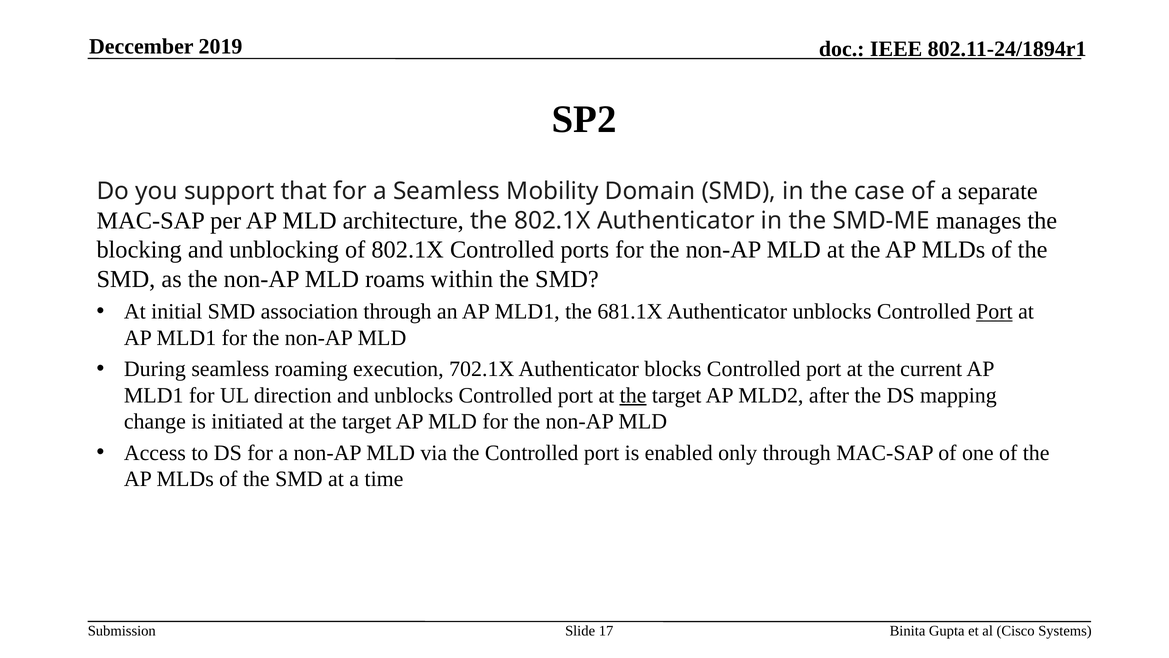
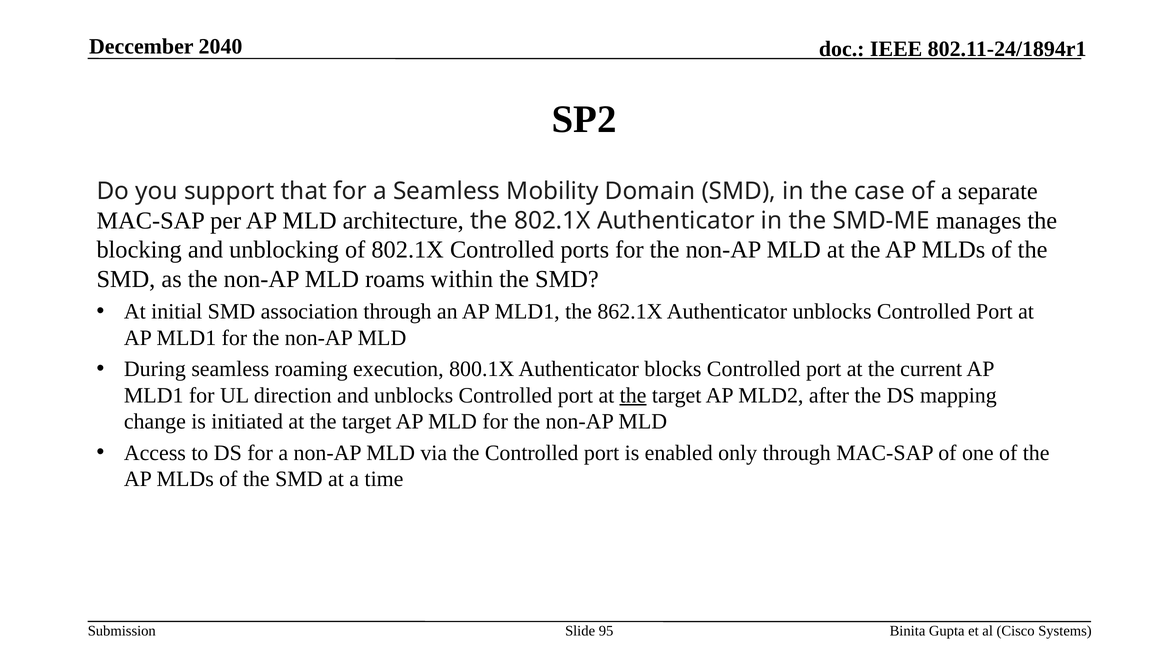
2019: 2019 -> 2040 (221, 46)
681.1X: 681.1X -> 862.1X (630, 311)
Port underline: present -> none (994, 311)
702.1X: 702.1X -> 800.1X (482, 369)
17: 17 -> 95 (606, 631)
